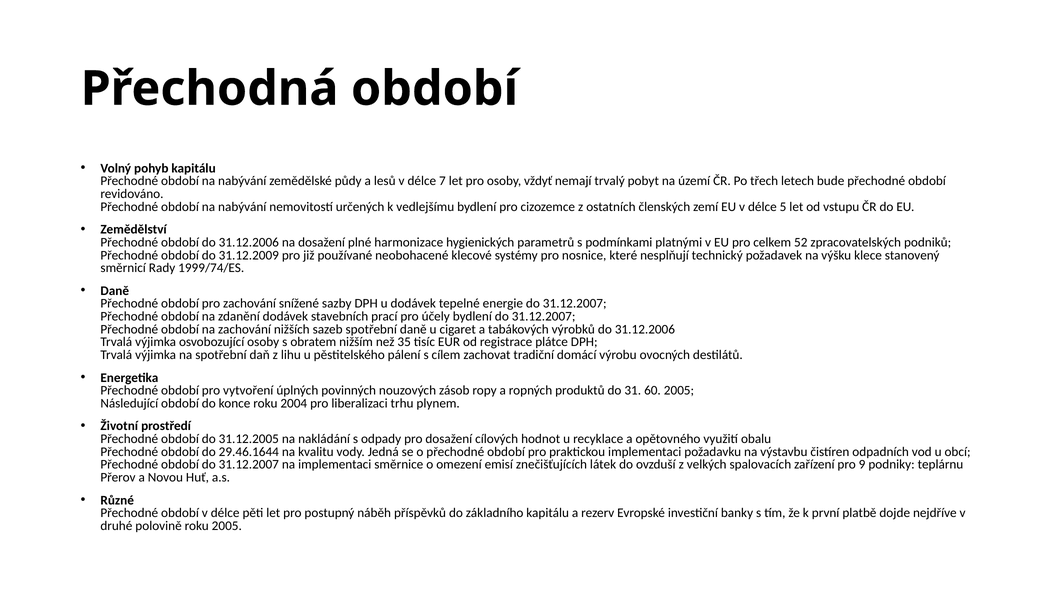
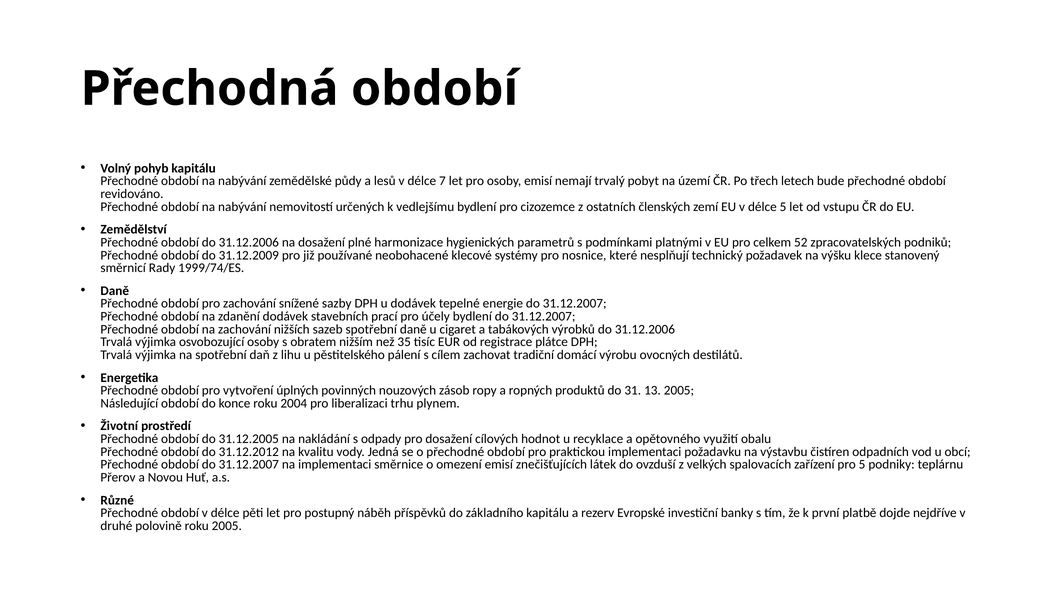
osoby vždyť: vždyť -> emisí (538, 181)
60: 60 -> 13 (652, 391)
29.46.1644: 29.46.1644 -> 31.12.2012 (249, 452)
pro 9: 9 -> 5 (862, 465)
